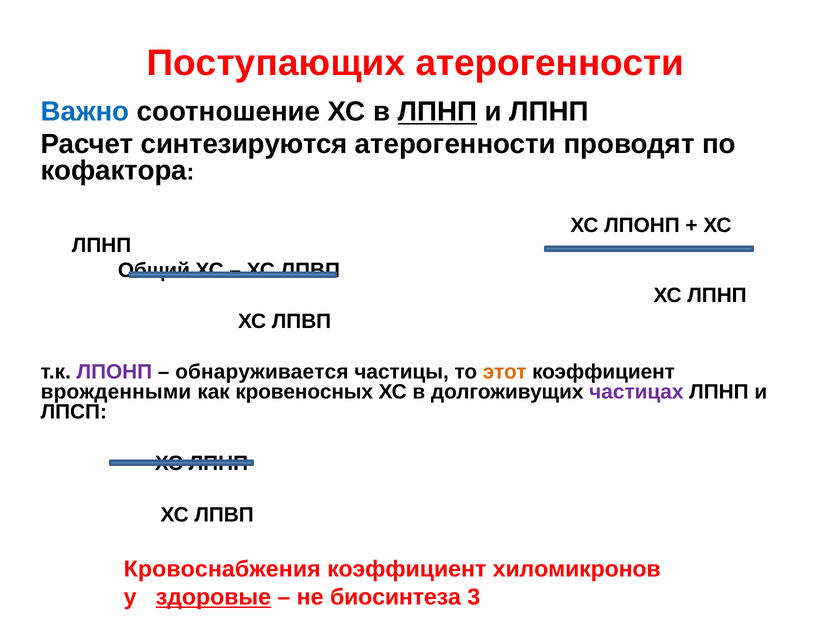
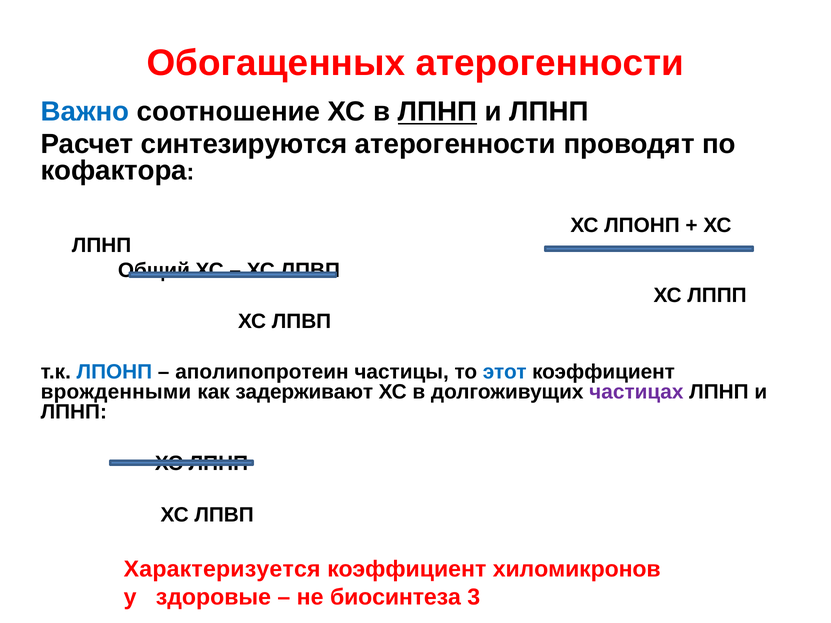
Поступающих: Поступающих -> Обогащенных (276, 63)
ЛПНП: ЛПНП -> ЛППП (717, 296)
ЛПОНП colour: purple -> blue (114, 372)
обнаруживается: обнаруживается -> аполипопротеин (262, 372)
этот colour: orange -> blue (505, 372)
кровеносных: кровеносных -> задерживают (304, 392)
ЛПСП: ЛПСП -> ЛПНП (74, 412)
Кровоснабжения: Кровоснабжения -> Характеризуется (222, 570)
здоровые underline: present -> none (213, 598)
